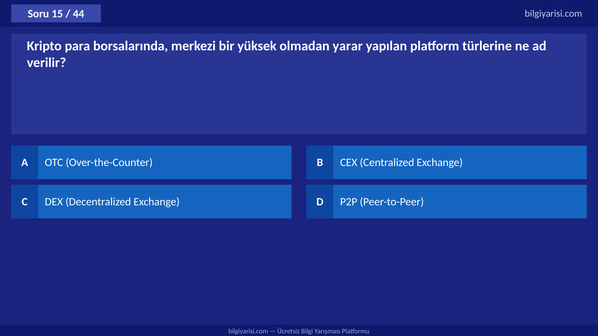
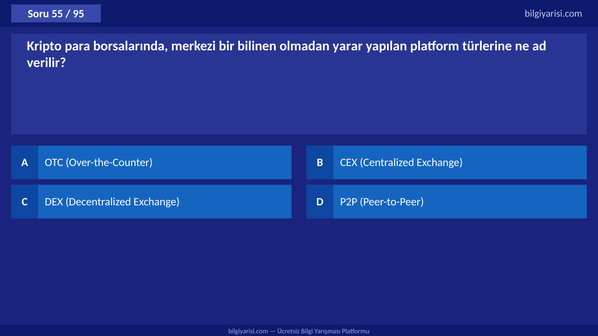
15: 15 -> 55 (57, 14)
44: 44 -> 95 (79, 14)
yüksek: yüksek -> bilinen (257, 46)
